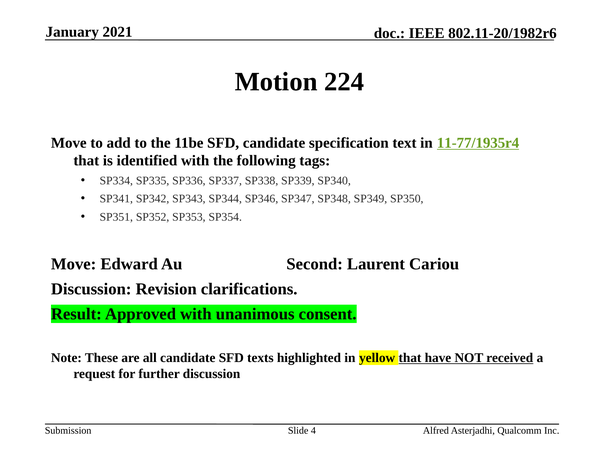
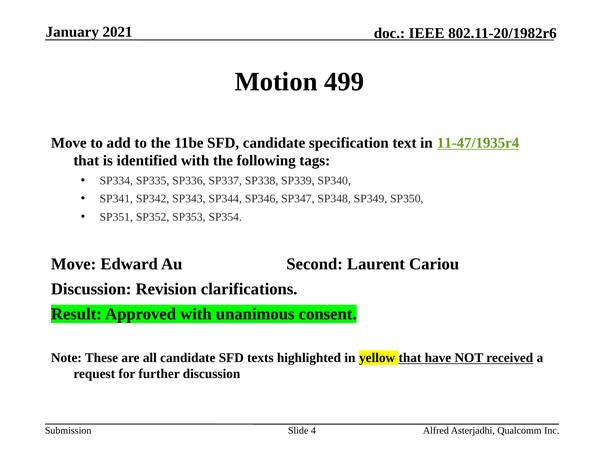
224: 224 -> 499 (344, 82)
11-77/1935r4: 11-77/1935r4 -> 11-47/1935r4 (478, 143)
